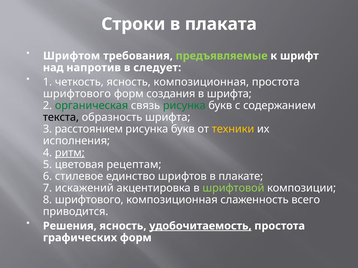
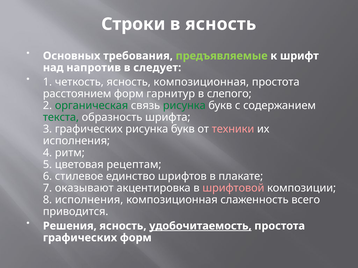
в плаката: плаката -> ясность (221, 24)
Шрифтом: Шрифтом -> Основных (72, 56)
шрифтового: шрифтового -> расстоянием (77, 94)
создания: создания -> гарнитур (171, 94)
шрифта: шрифта -> слепого (229, 94)
текста colour: black -> green (61, 118)
3 расстоянием: расстоянием -> графических (89, 129)
техники colour: yellow -> pink (233, 129)
ритм underline: present -> none (70, 153)
искажений: искажений -> оказывают (84, 188)
шрифтовой colour: light green -> pink (233, 188)
8 шрифтового: шрифтового -> исполнения (89, 200)
